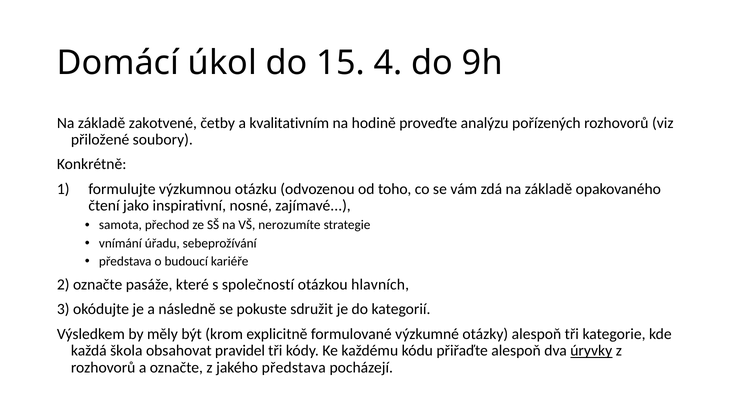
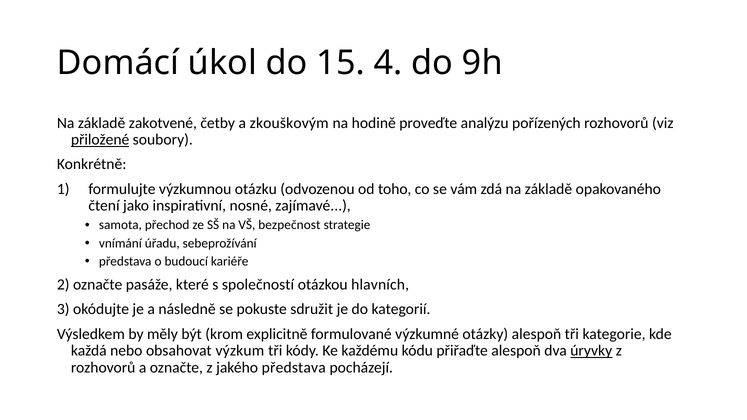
kvalitativním: kvalitativním -> zkouškovým (289, 123)
přiložené underline: none -> present (100, 140)
nerozumíte: nerozumíte -> bezpečnost (289, 225)
škola: škola -> nebo (126, 351)
pravidel: pravidel -> výzkum (240, 351)
